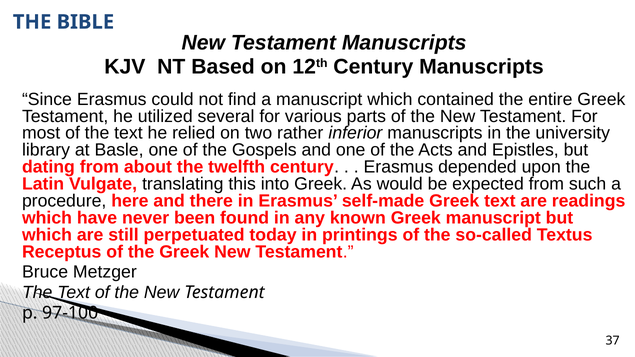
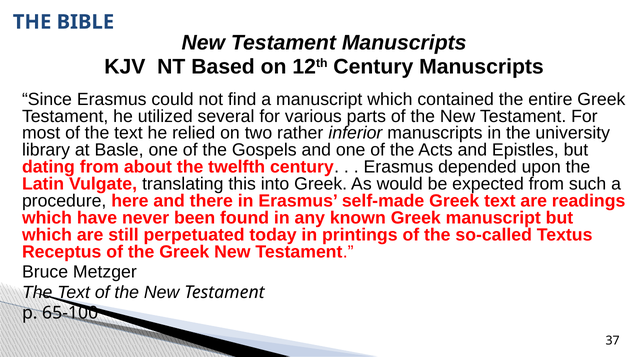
97-100: 97-100 -> 65-100 (70, 313)
